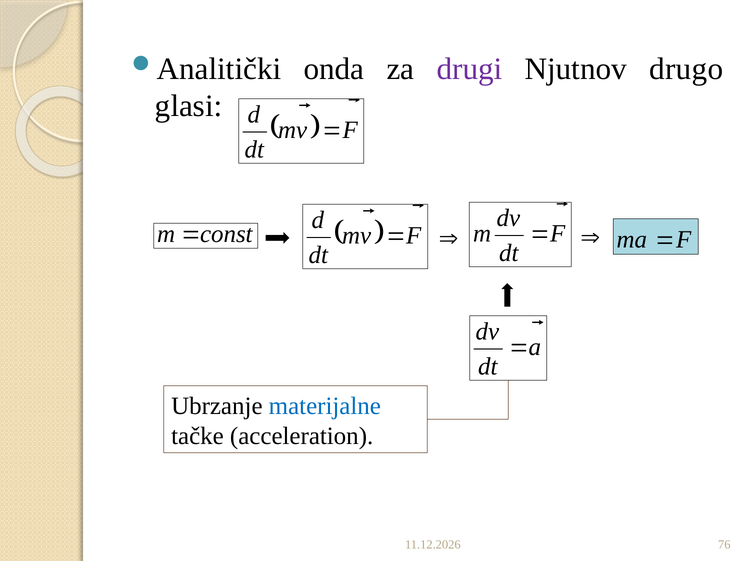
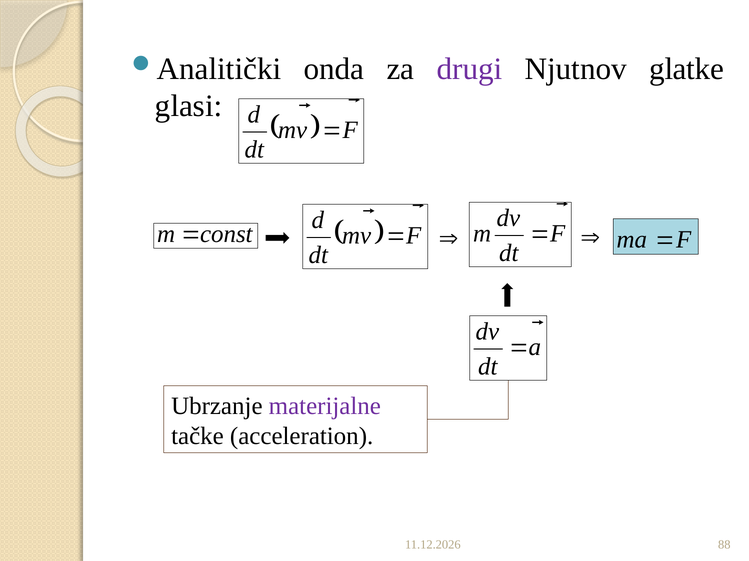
drugo: drugo -> glatke (687, 69)
materijalne colour: blue -> purple (325, 407)
76: 76 -> 88 (724, 545)
